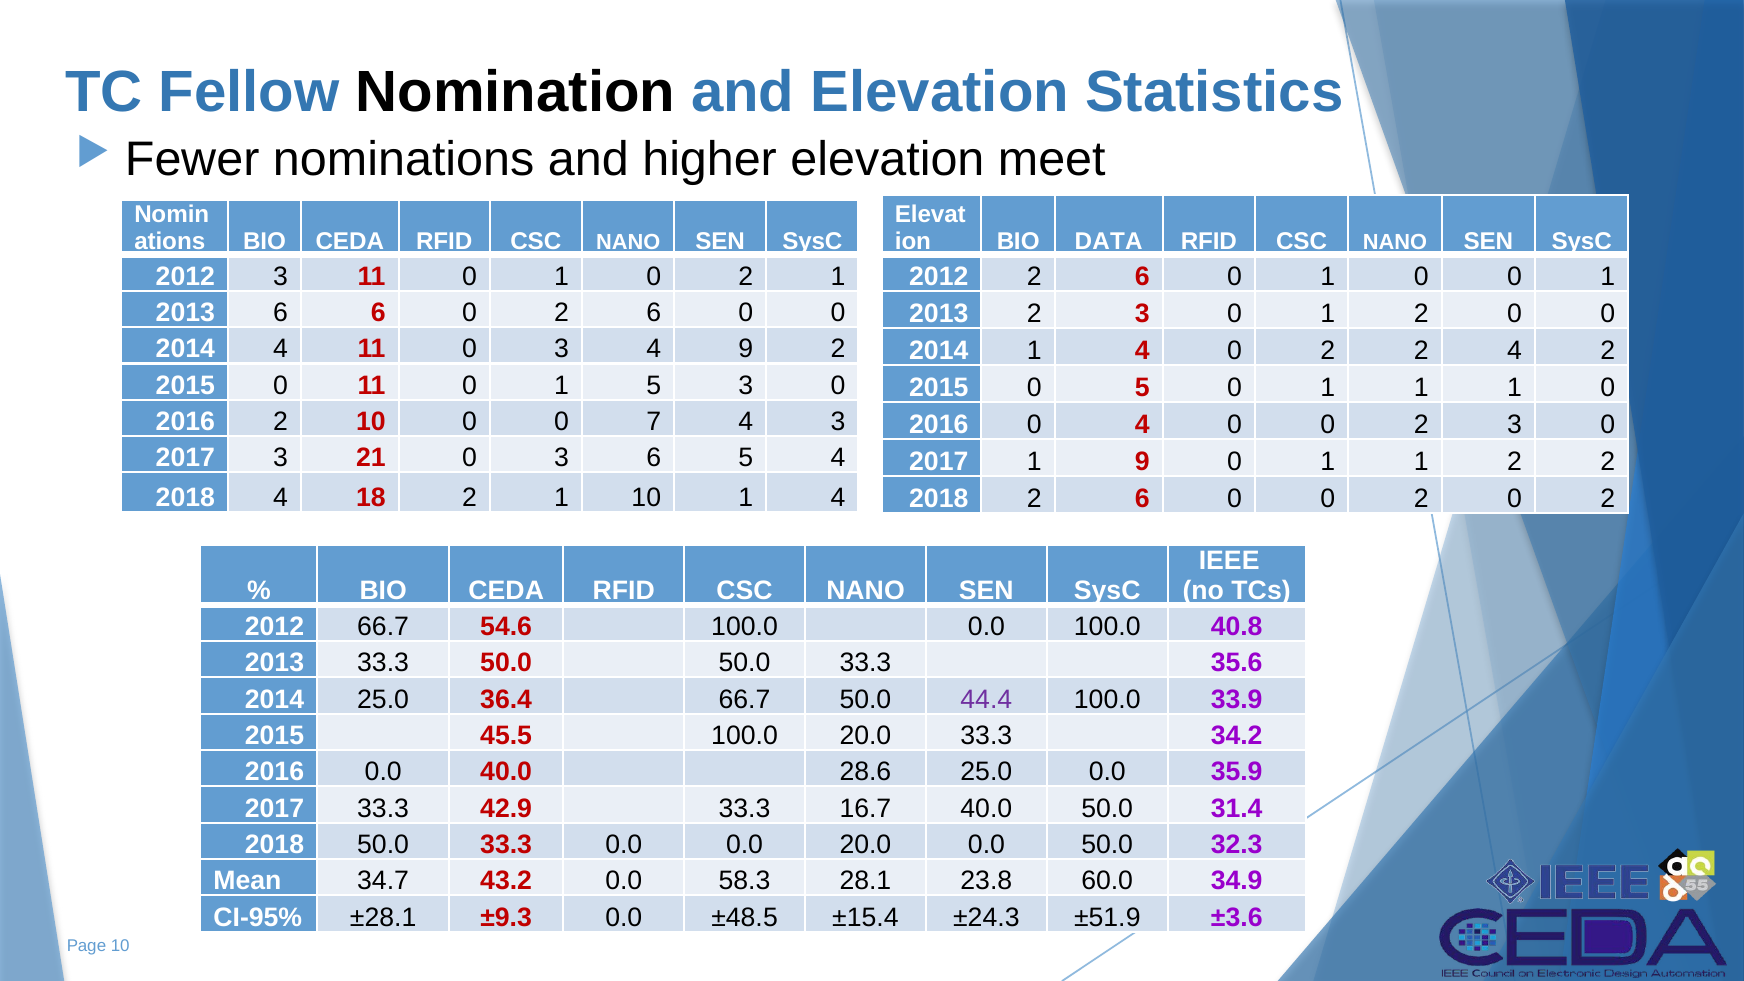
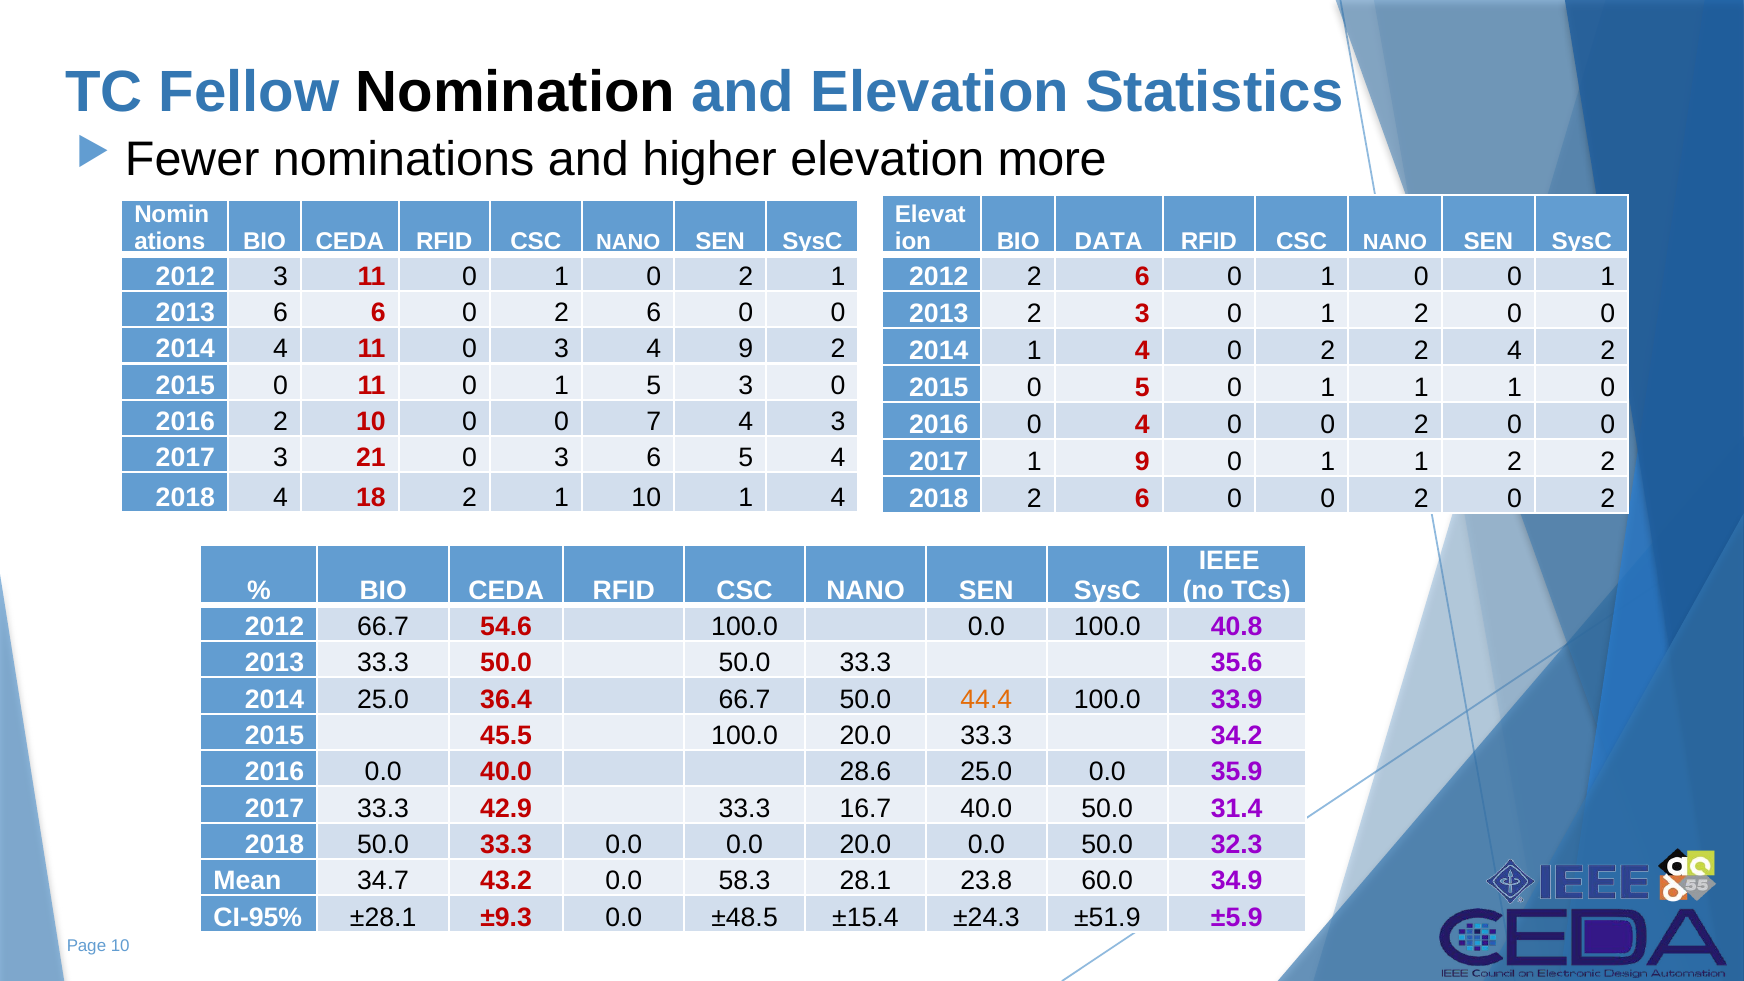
meet: meet -> more (1052, 159)
3: 3 -> 0 (1515, 425)
44.4 colour: purple -> orange (986, 699)
±3.6: ±3.6 -> ±5.9 (1237, 917)
